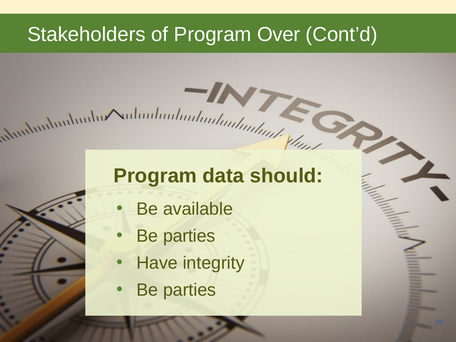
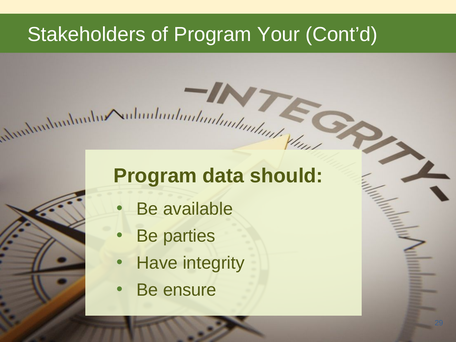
Over: Over -> Your (279, 35)
parties: parties -> ensure (190, 290)
